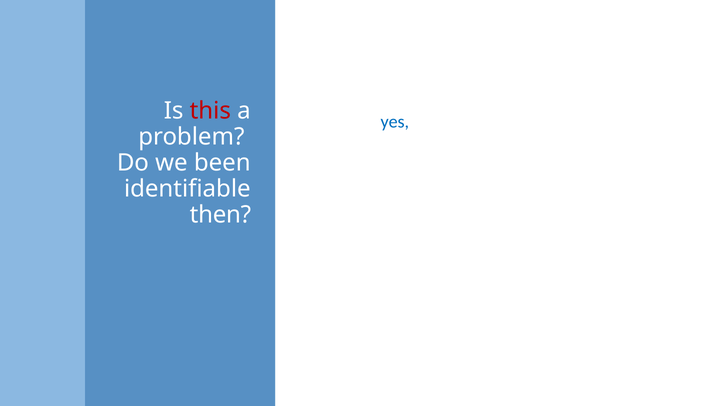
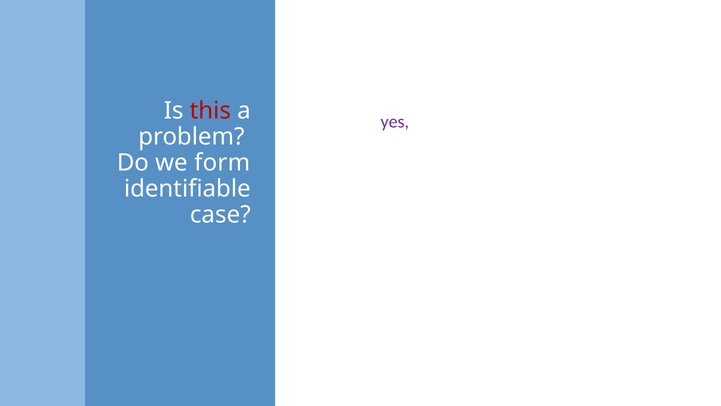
yes colour: blue -> purple (395, 122)
been: been -> form (222, 163)
then: then -> case (220, 215)
